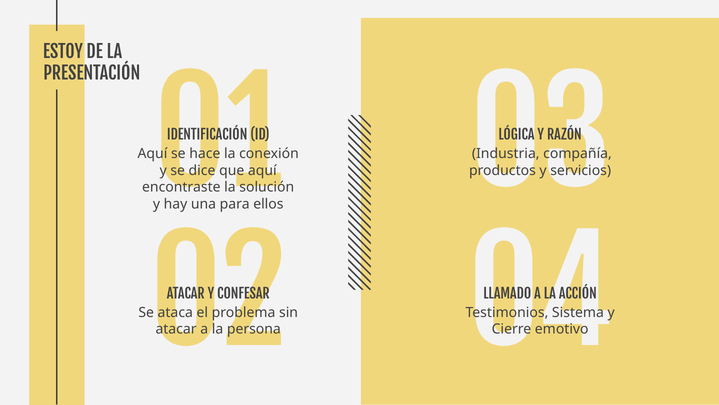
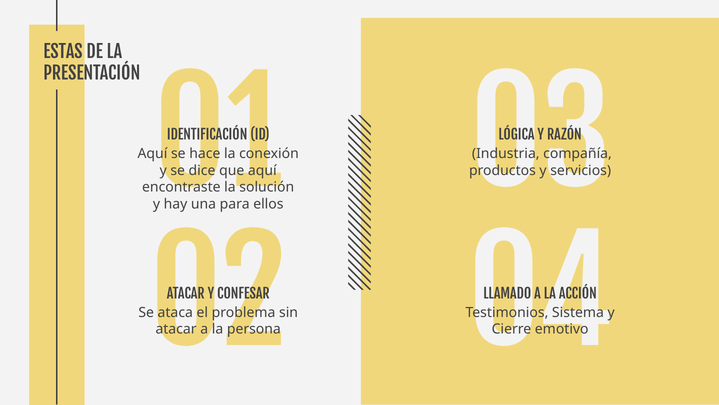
ESTOY: ESTOY -> ESTAS (63, 52)
